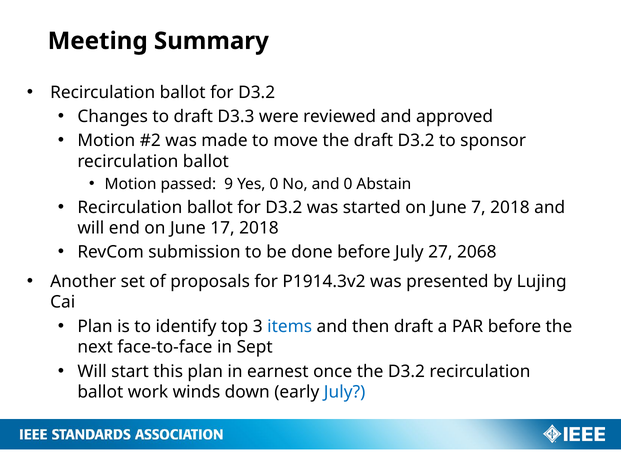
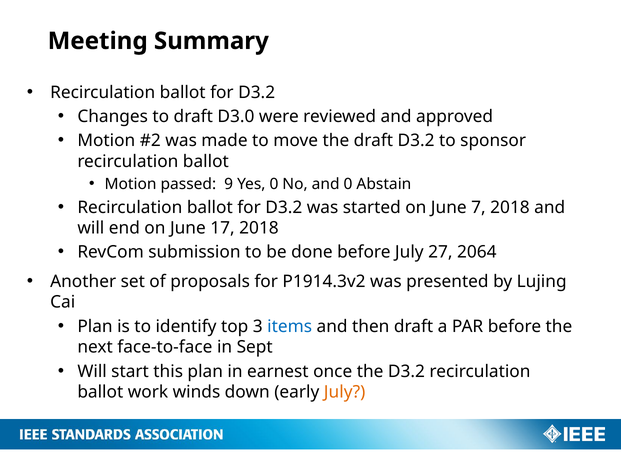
D3.3: D3.3 -> D3.0 (236, 116)
2068: 2068 -> 2064 (477, 252)
July colour: blue -> orange (345, 392)
